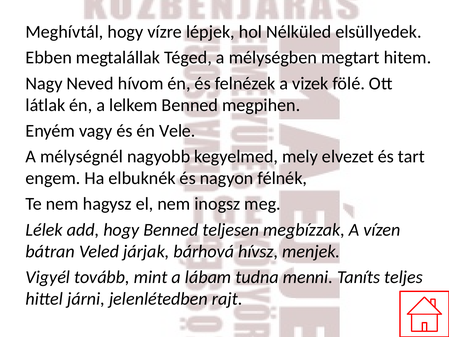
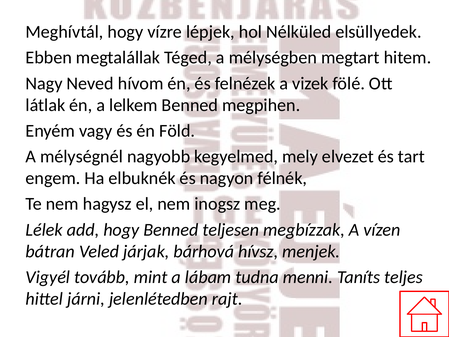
Vele: Vele -> Föld (177, 131)
